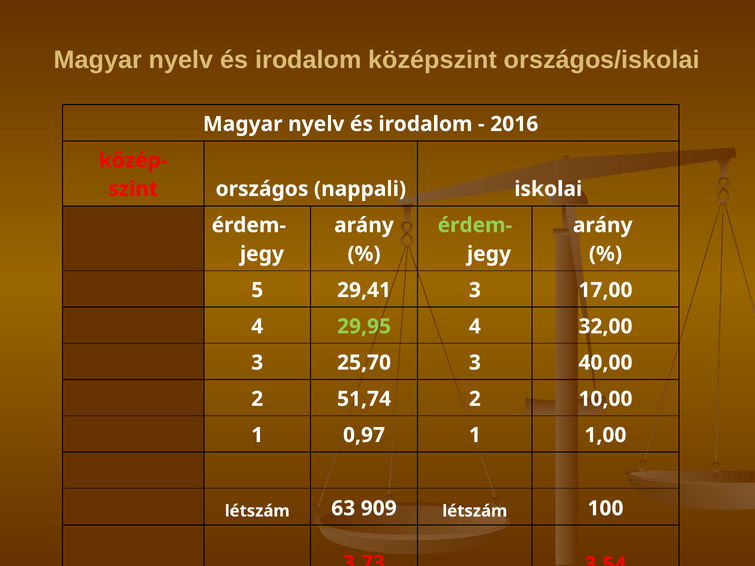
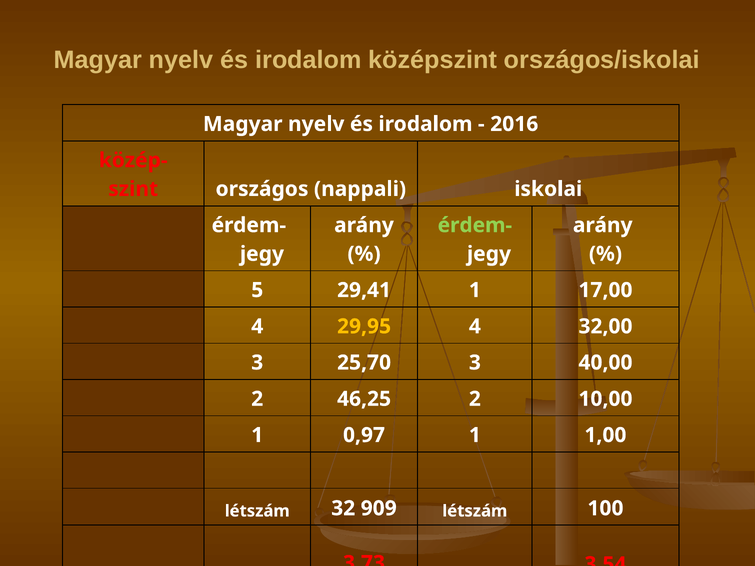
29,41 3: 3 -> 1 (475, 290)
29,95 colour: light green -> yellow (364, 327)
51,74: 51,74 -> 46,25 (364, 399)
63: 63 -> 32 (343, 509)
